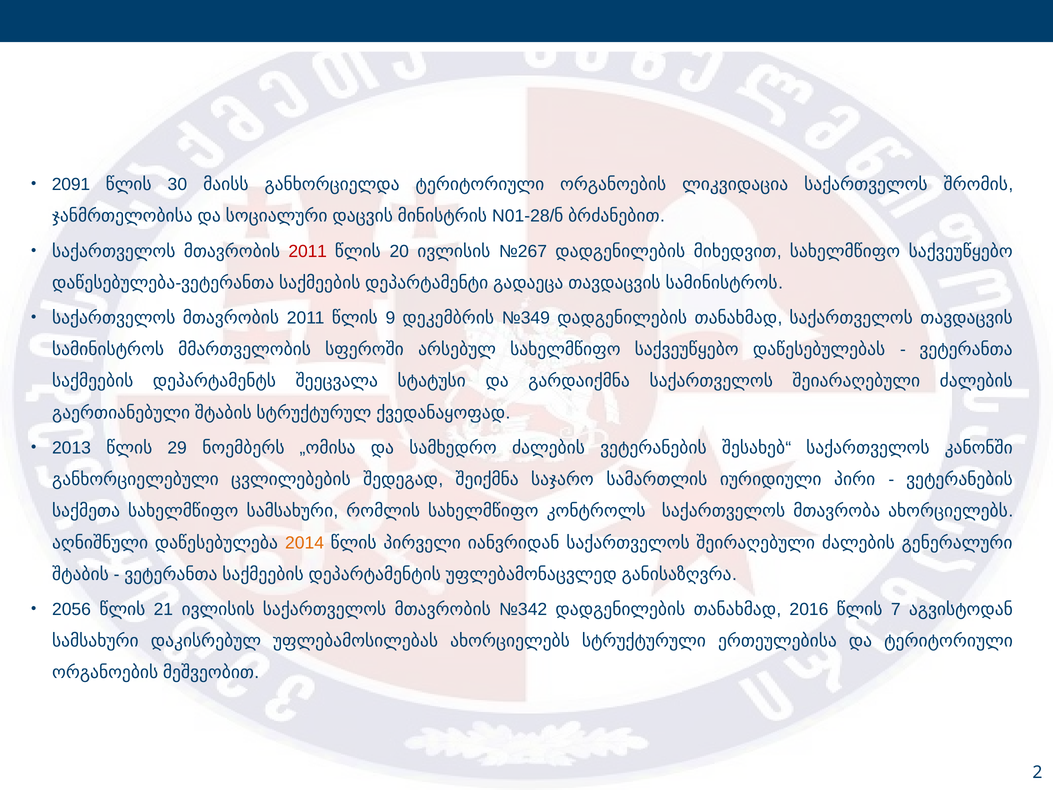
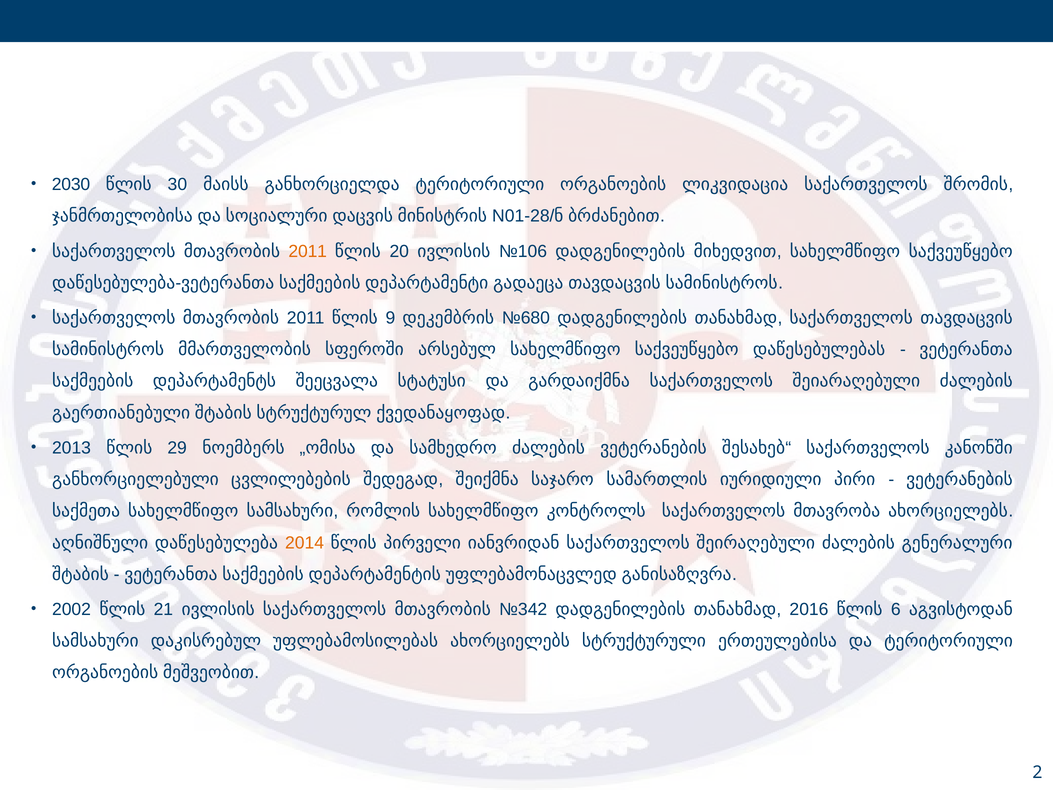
2091: 2091 -> 2030 (71, 184)
2011 colour: red -> orange (308, 251)
№267: №267 -> №106 (523, 251)
№349: №349 -> №680 (526, 318)
2056: 2056 -> 2002 (72, 609)
7: 7 -> 6 (896, 609)
